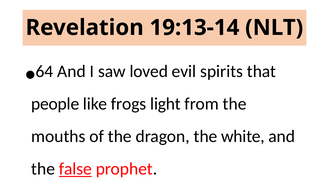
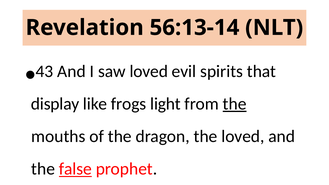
19:13-14: 19:13-14 -> 56:13-14 (194, 28)
64: 64 -> 43 (44, 71)
people: people -> display (55, 104)
the underline: none -> present (235, 104)
the white: white -> loved (243, 136)
